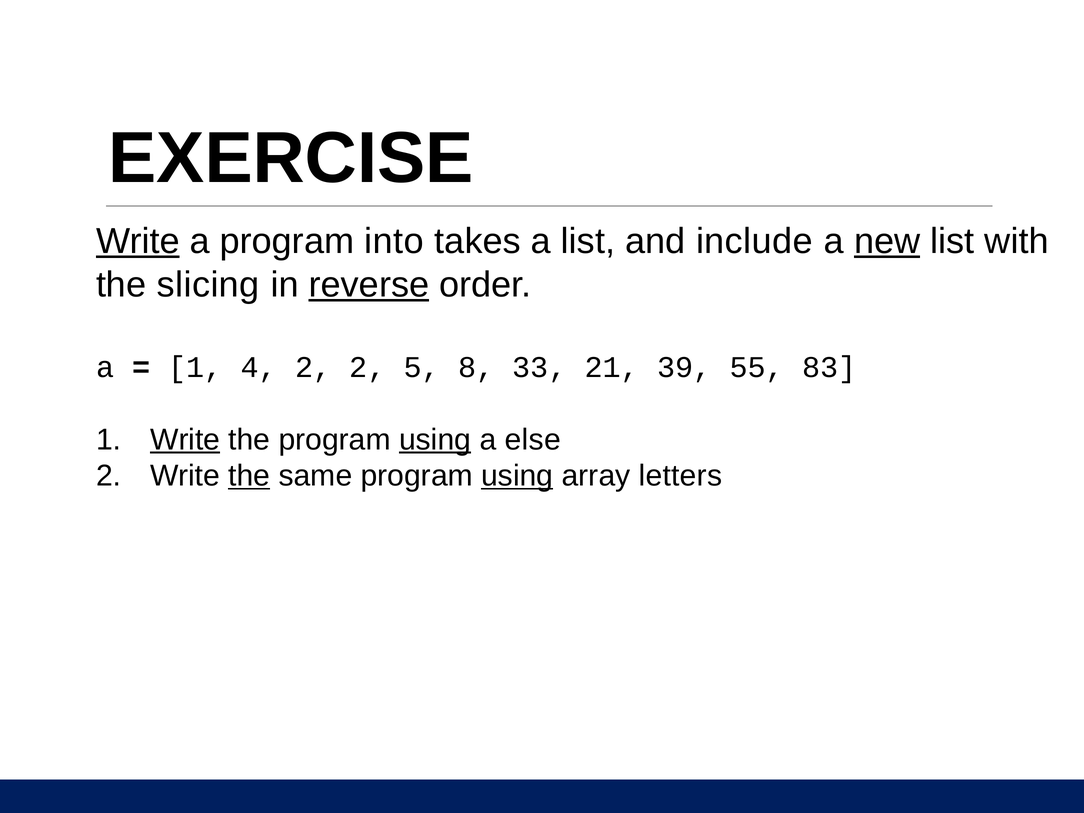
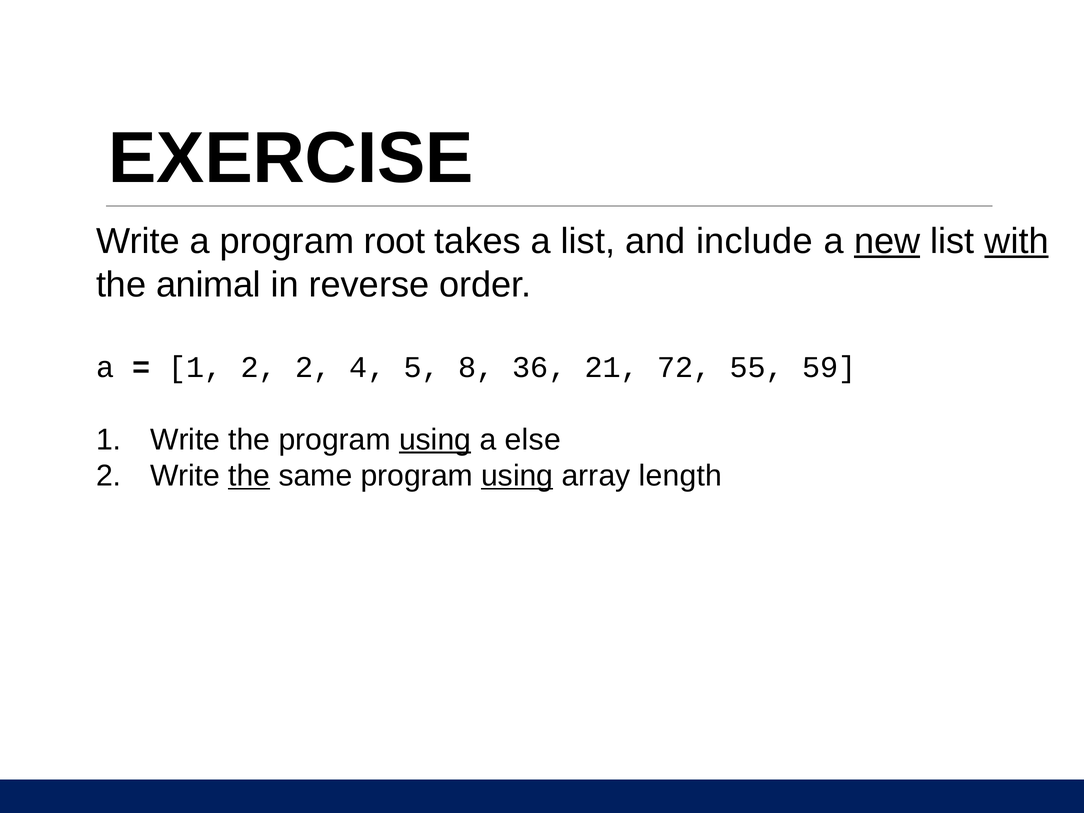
Write underline: present -> none (138, 241)
into: into -> root (394, 241)
with underline: none -> present (1017, 241)
slicing: slicing -> animal (209, 285)
reverse underline: present -> none (369, 285)
1 4: 4 -> 2 (259, 367)
2 2: 2 -> 4 (368, 367)
33: 33 -> 36 (540, 367)
39: 39 -> 72 (684, 367)
83: 83 -> 59 (829, 367)
Write underline: present -> none (185, 440)
letters: letters -> length (680, 476)
